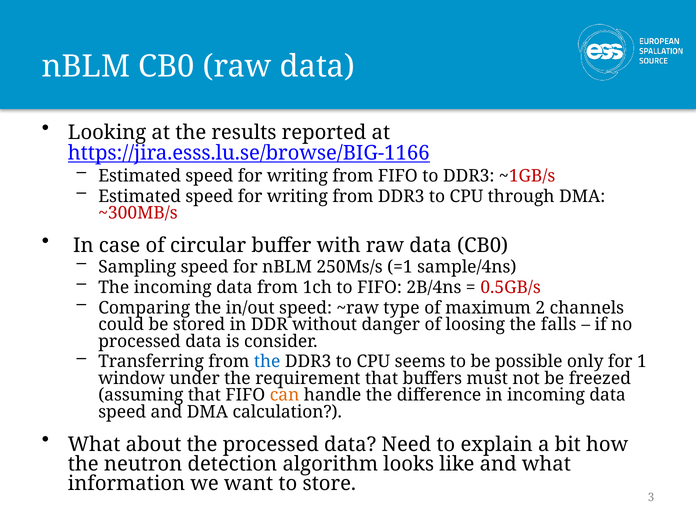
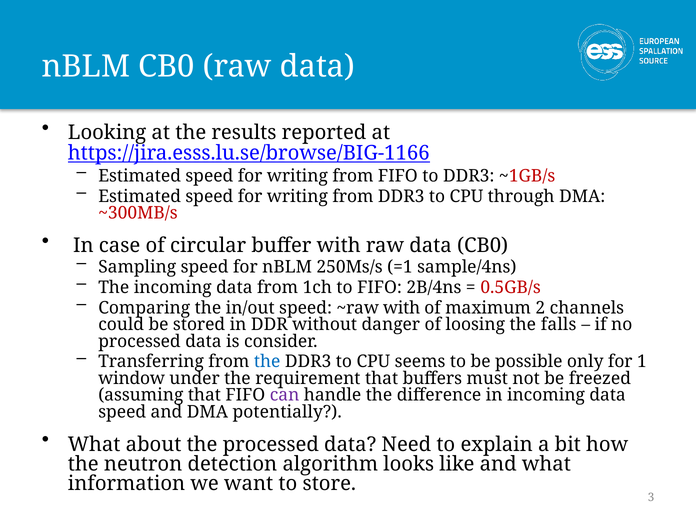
~raw type: type -> with (402, 308)
can colour: orange -> purple (285, 395)
calculation: calculation -> potentially (287, 412)
